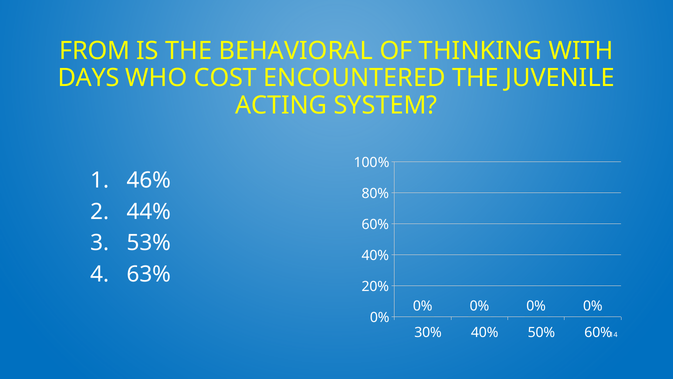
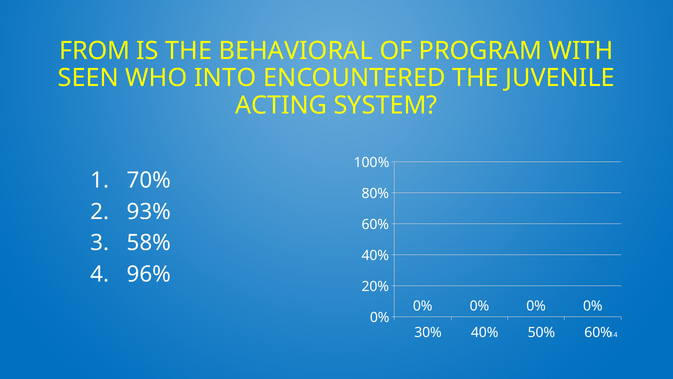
THINKING: THINKING -> PROGRAM (481, 51)
DAYS: DAYS -> SEEN (88, 78)
COST: COST -> INTO (225, 78)
46%: 46% -> 70% (149, 180)
44%: 44% -> 93% (149, 211)
53%: 53% -> 58% (149, 243)
63%: 63% -> 96% (149, 274)
